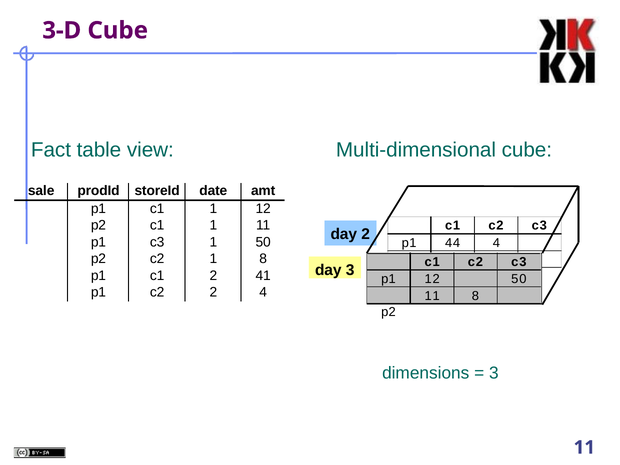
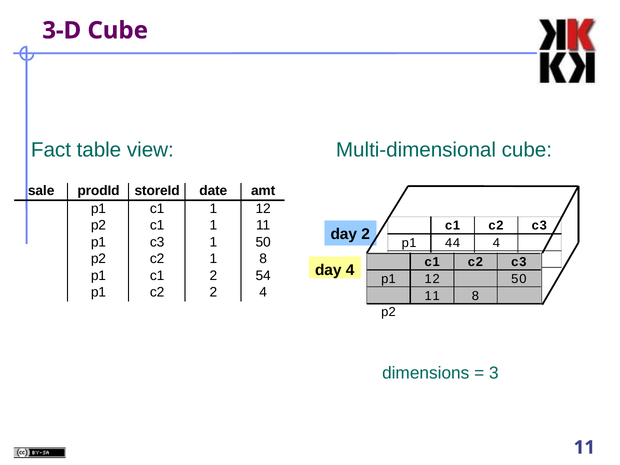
day 3: 3 -> 4 (350, 270)
41: 41 -> 54 (263, 276)
